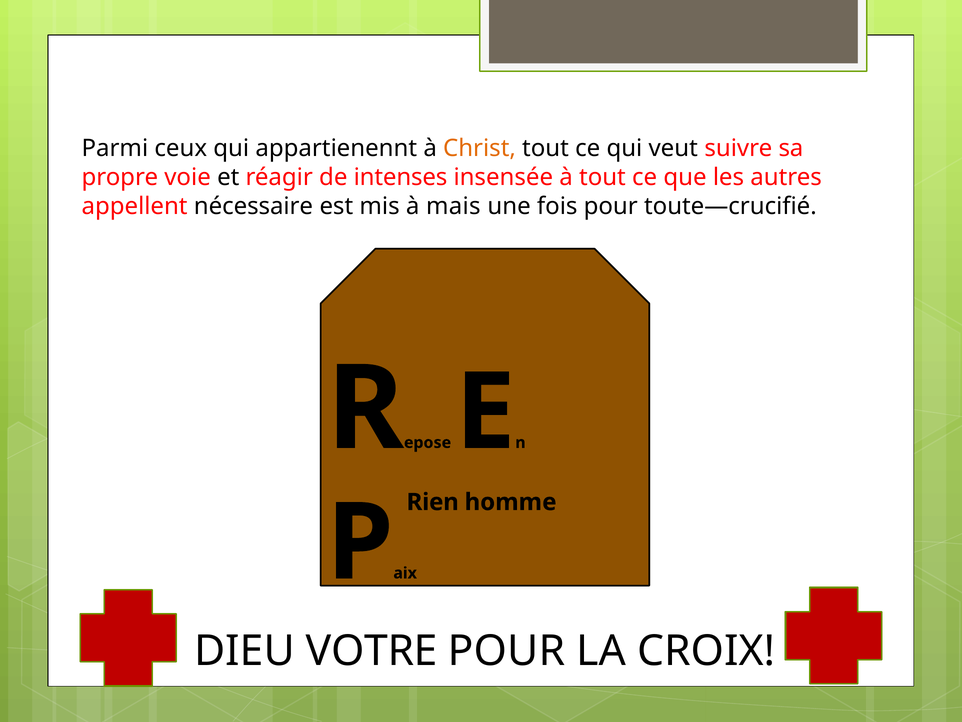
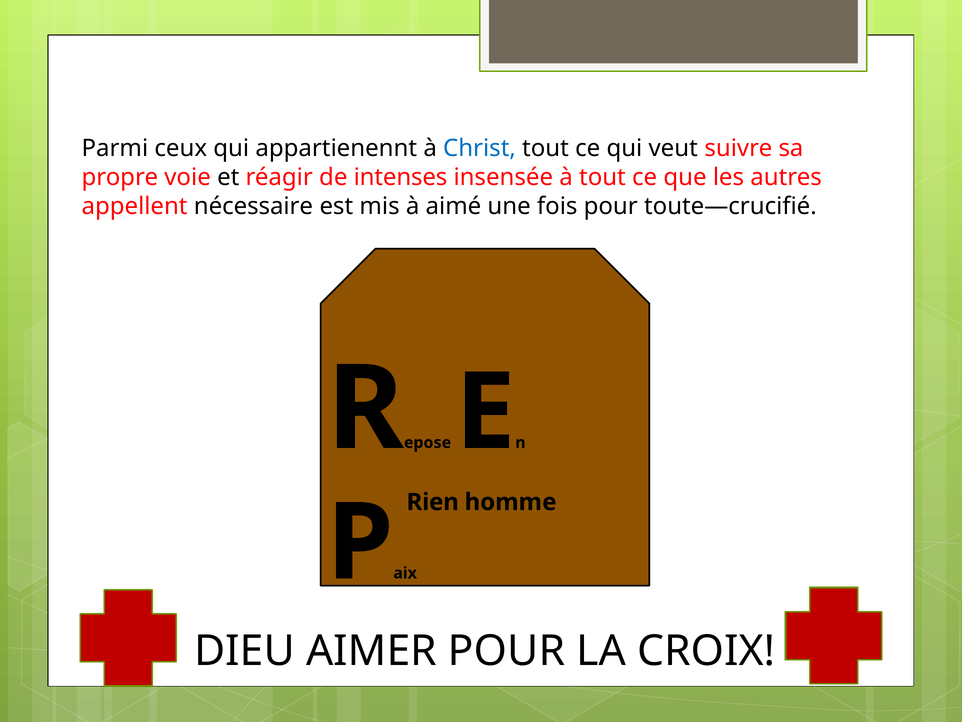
Christ colour: orange -> blue (479, 148)
mais: mais -> aimé (453, 206)
VOTRE: VOTRE -> AIMER (372, 651)
